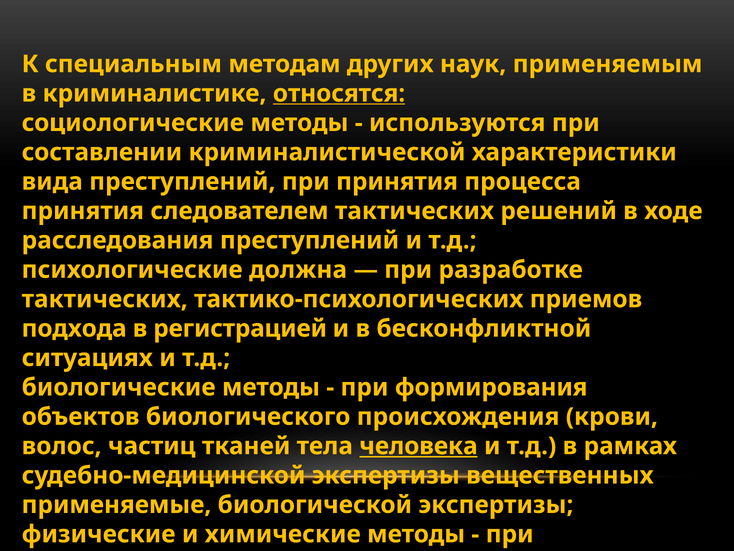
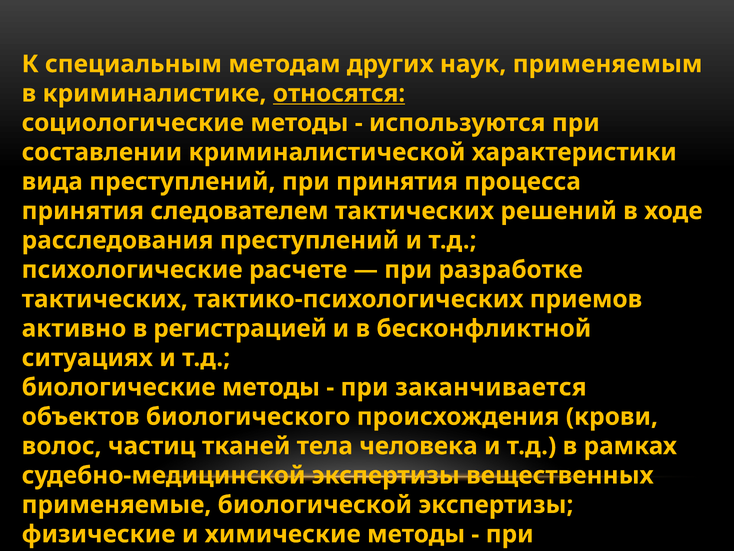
должна: должна -> расчете (298, 270)
подхода: подхода -> активно (74, 328)
формирования: формирования -> заканчивается (491, 387)
человека underline: present -> none (418, 446)
